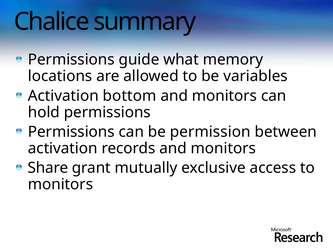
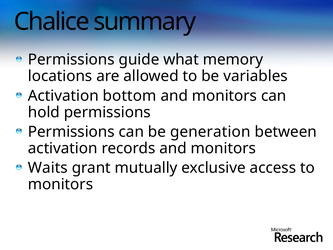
permission: permission -> generation (210, 132)
Share: Share -> Waits (48, 168)
